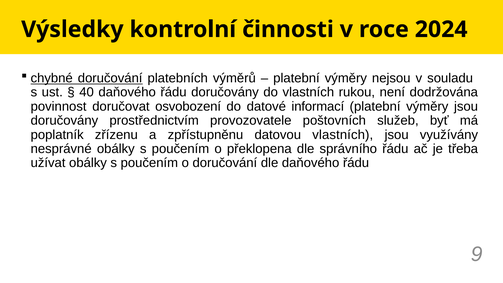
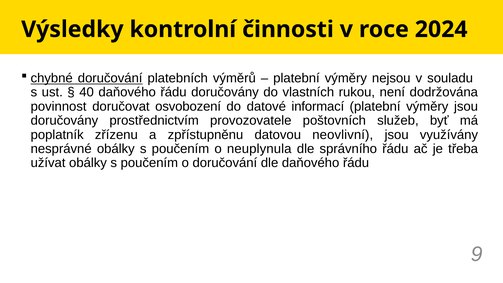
datovou vlastních: vlastních -> neovlivní (343, 135)
překlopena: překlopena -> neuplynula (259, 149)
